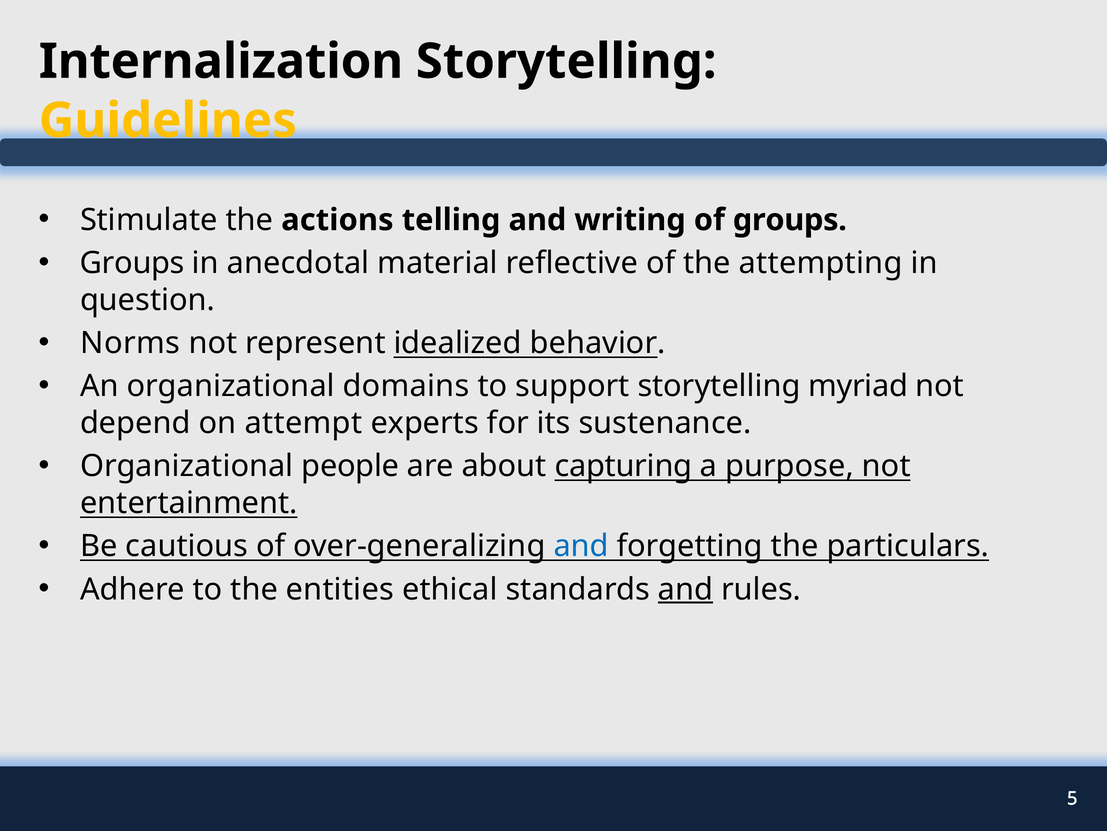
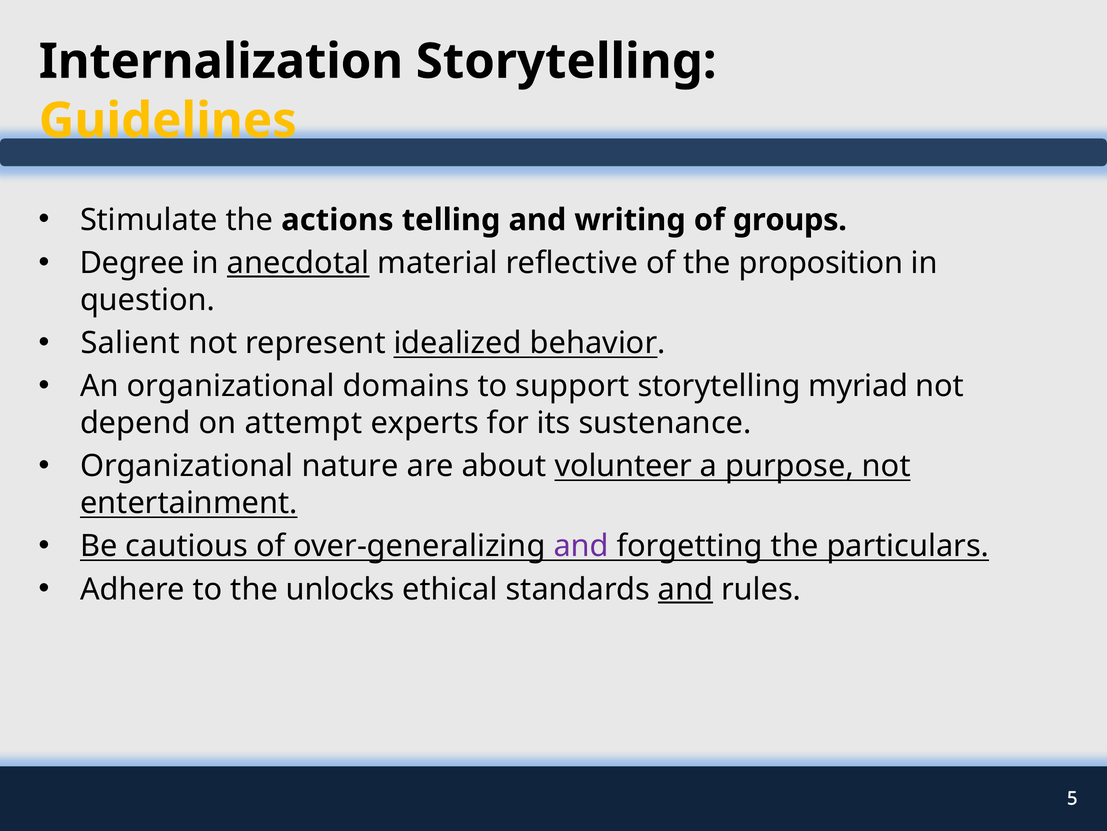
Groups: Groups -> Degree (132, 263)
anecdotal underline: none -> present (298, 263)
attempting: attempting -> proposition (821, 263)
Norms: Norms -> Salient (130, 343)
people: people -> nature (350, 466)
capturing: capturing -> volunteer (623, 466)
and colour: blue -> purple (581, 546)
entities: entities -> unlocks (340, 589)
